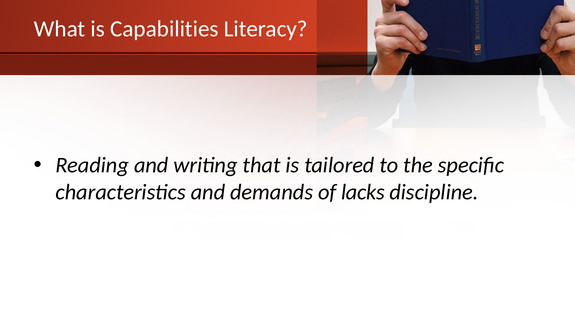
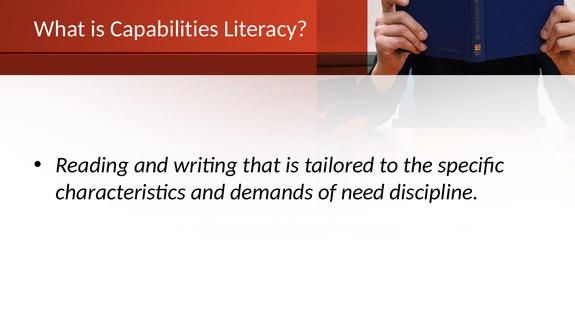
lacks: lacks -> need (363, 192)
